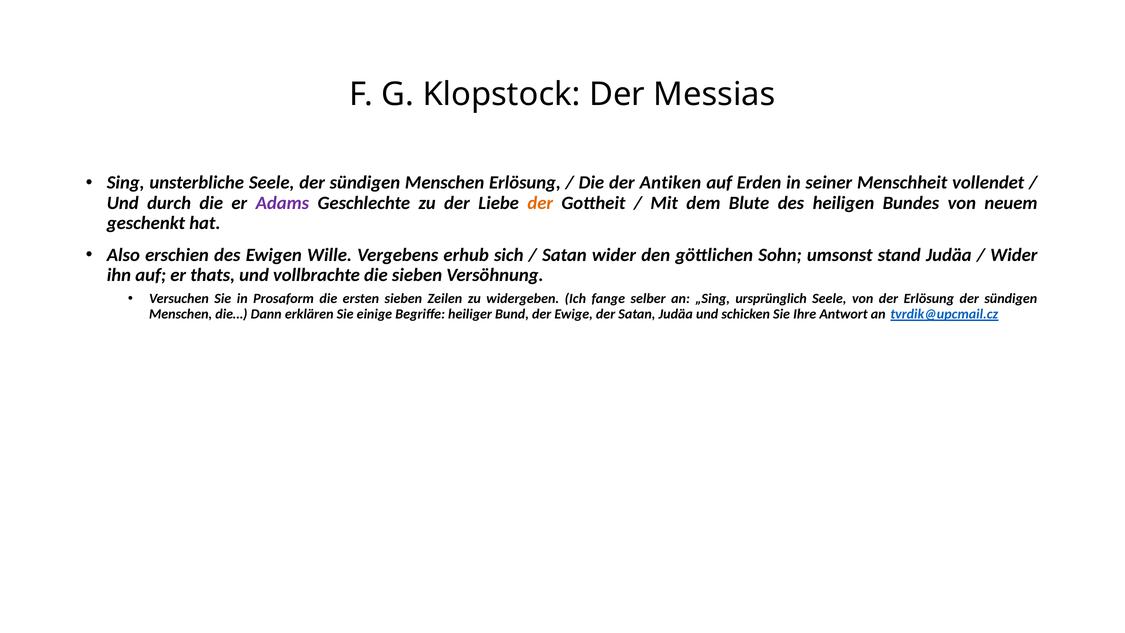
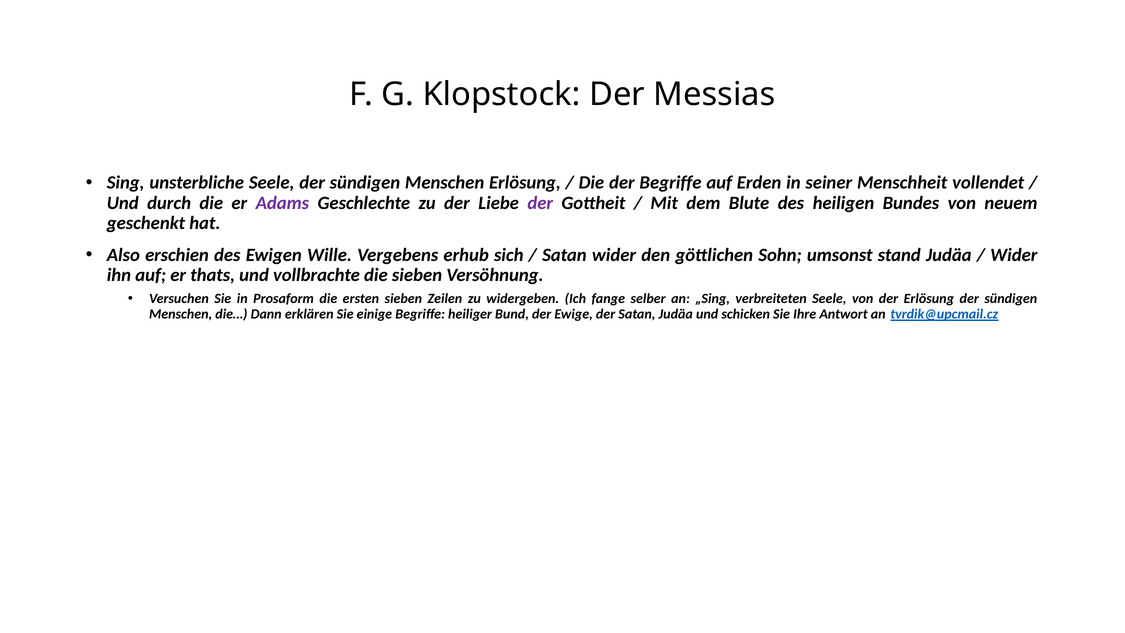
der Antiken: Antiken -> Begriffe (670, 183)
der colour: orange -> purple (540, 203)
ursprünglich: ursprünglich -> verbreiteten (771, 299)
